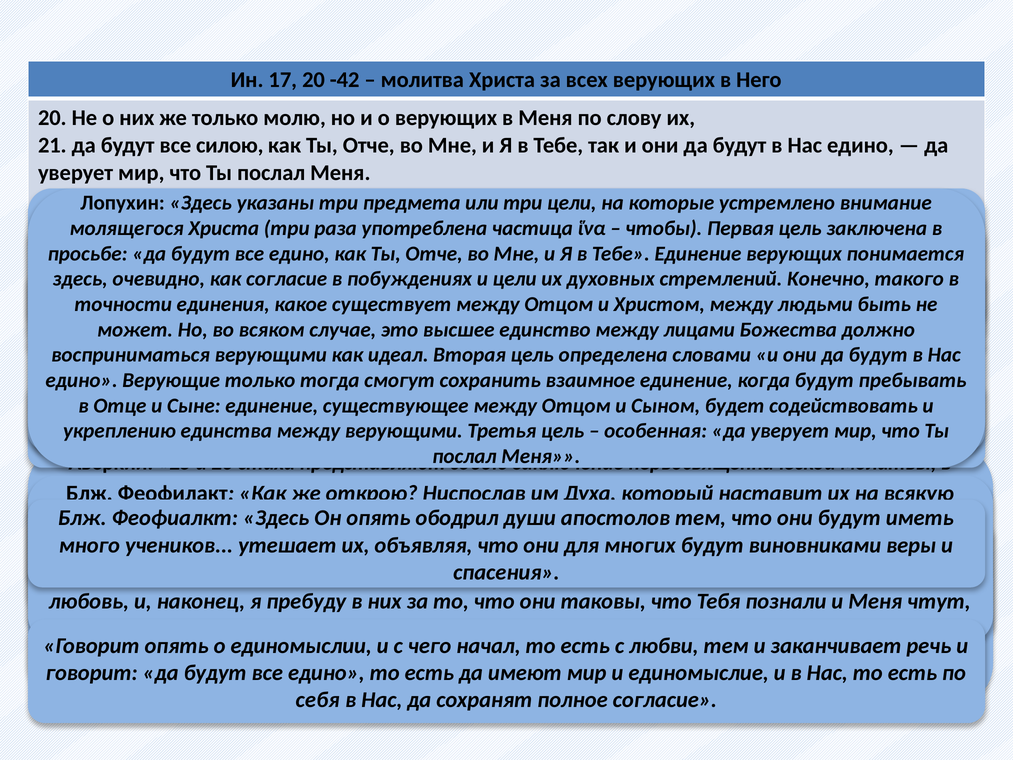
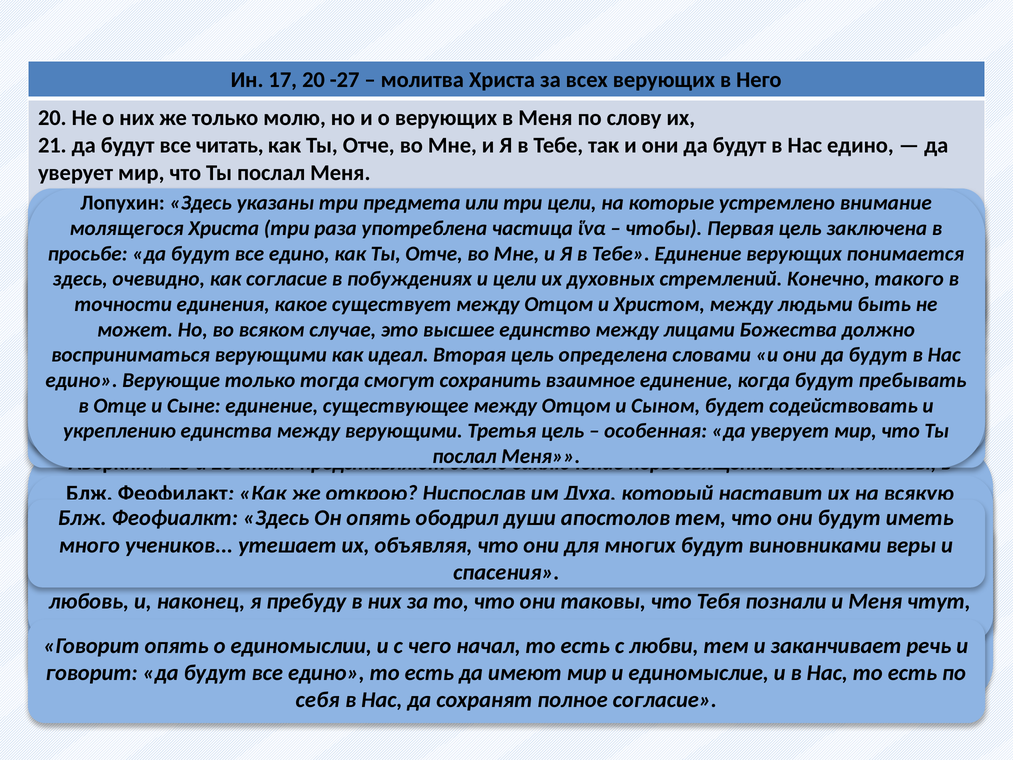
-42: -42 -> -27 (345, 80)
силою: силою -> читать (230, 145)
